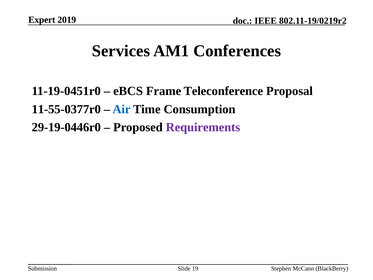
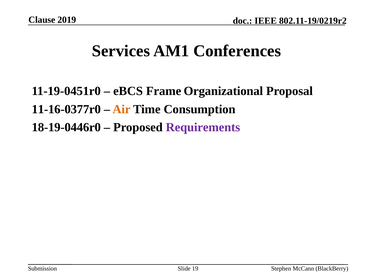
Expert: Expert -> Clause (42, 20)
Teleconference: Teleconference -> Organizational (223, 91)
11-55-0377r0: 11-55-0377r0 -> 11-16-0377r0 (66, 109)
Air colour: blue -> orange (121, 109)
29-19-0446r0: 29-19-0446r0 -> 18-19-0446r0 (66, 127)
